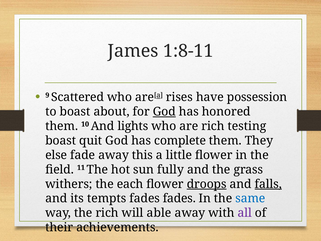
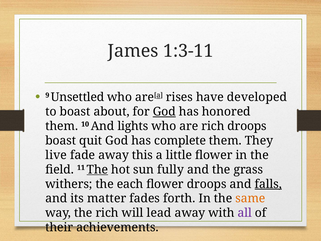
1:8-11: 1:8-11 -> 1:3-11 (188, 51)
Scattered: Scattered -> Unsettled (78, 97)
possession: possession -> developed (257, 97)
rich testing: testing -> droops (247, 126)
else: else -> live (56, 155)
The underline: none -> present (97, 169)
droops underline: present -> none (207, 184)
tempts: tempts -> matter (107, 198)
fades fades: fades -> forth (179, 198)
same colour: blue -> orange (250, 198)
able: able -> lead (159, 213)
